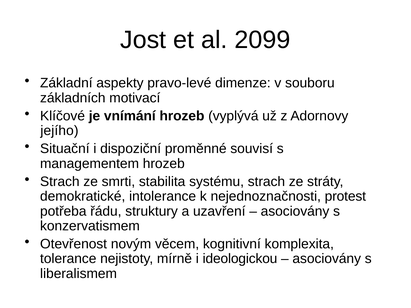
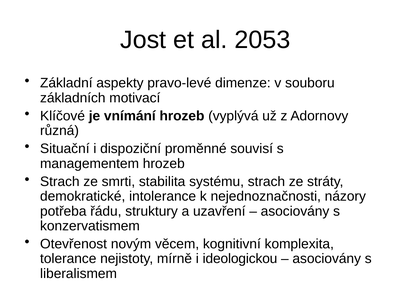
2099: 2099 -> 2053 (262, 40)
jejího: jejího -> různá (59, 131)
protest: protest -> názory (345, 197)
